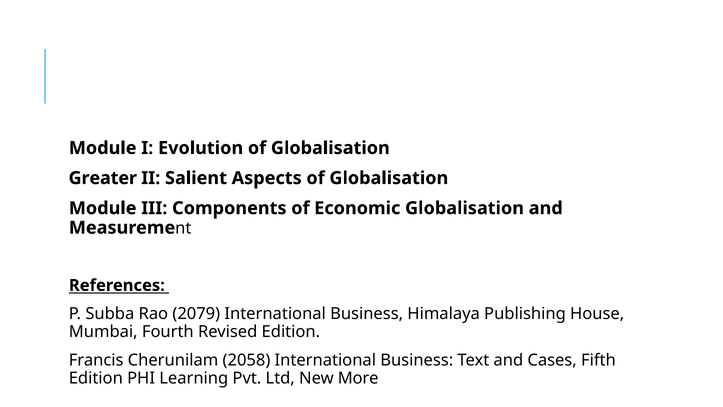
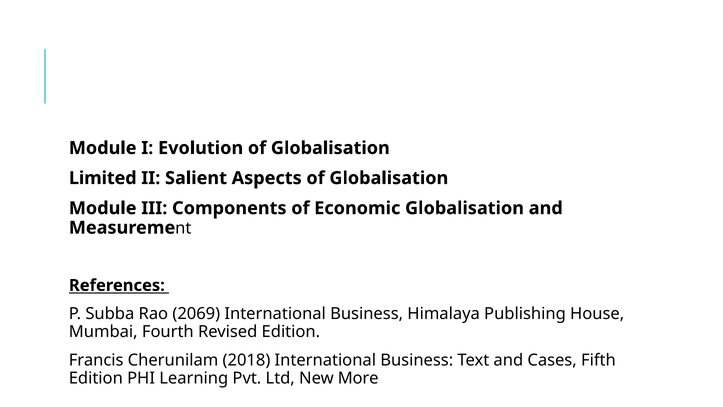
Greater: Greater -> Limited (103, 178)
2079: 2079 -> 2069 (196, 314)
2058: 2058 -> 2018 (246, 360)
